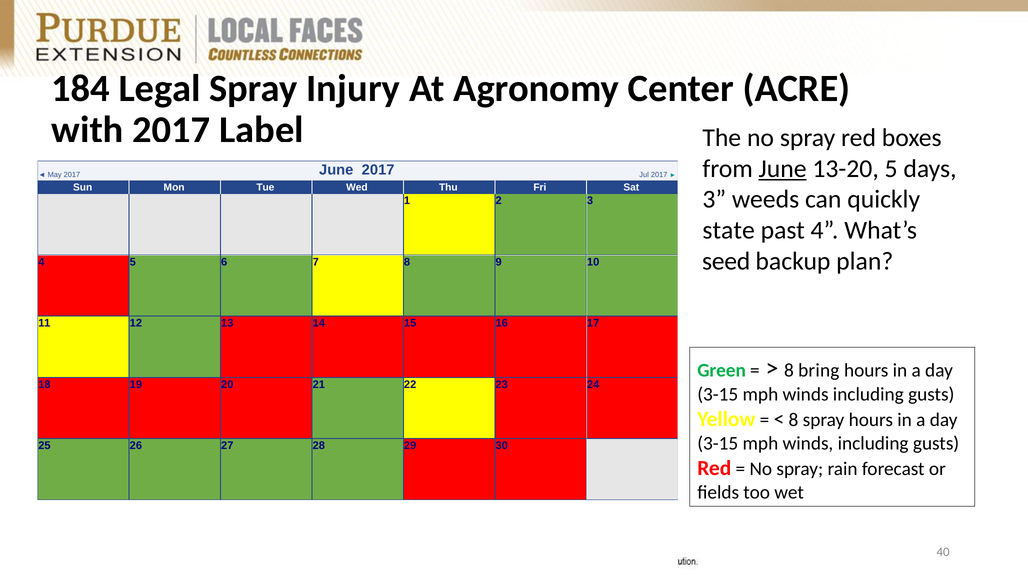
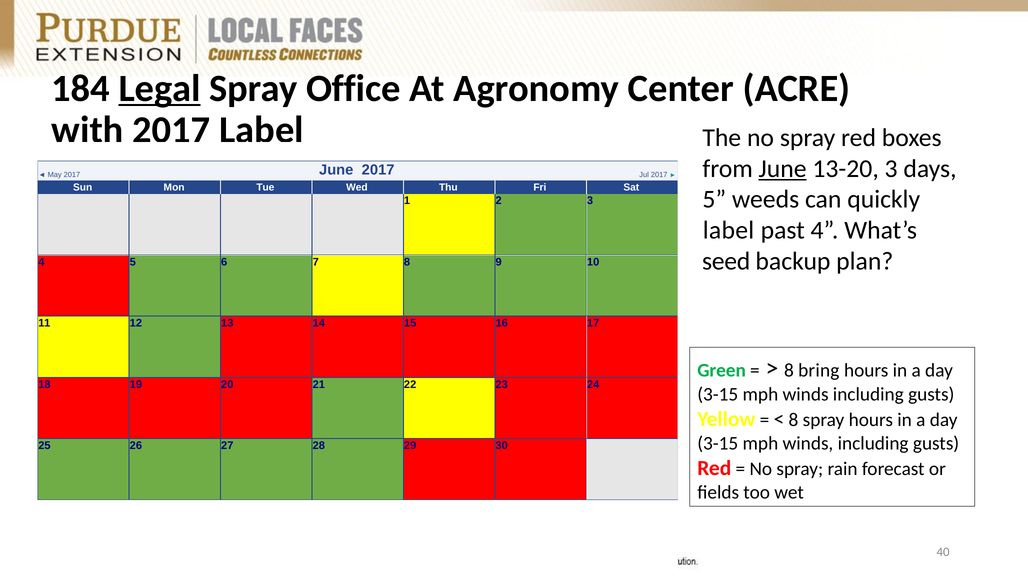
Legal underline: none -> present (160, 88)
Injury: Injury -> Office (353, 88)
13-20 5: 5 -> 3 (891, 169)
3: 3 -> 5 (714, 200)
state: state -> label (729, 230)
